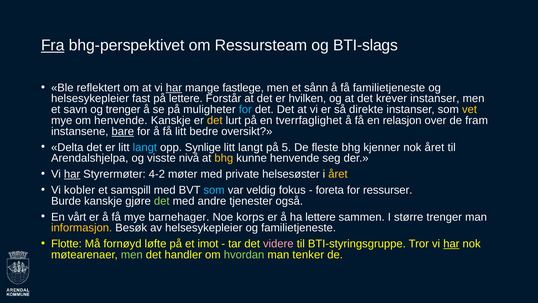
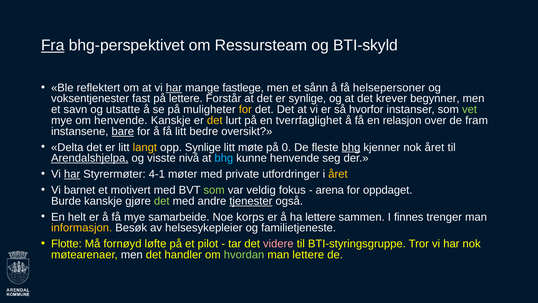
BTI-slags: BTI-slags -> BTI-skyld (366, 45)
få familietjeneste: familietjeneste -> helsepersoner (389, 88)
helsesykepleier: helsesykepleier -> voksentjenester (90, 98)
er hvilken: hvilken -> synlige (307, 98)
krever instanser: instanser -> begynner (435, 98)
og trenger: trenger -> utsatte (123, 109)
for colour: light blue -> yellow (245, 109)
direkte: direkte -> hvorfor (366, 109)
vet colour: yellow -> light green (469, 109)
langt colour: light blue -> yellow (145, 147)
langt: langt -> møte (251, 147)
5: 5 -> 0 (286, 147)
bhg underline: none -> present (351, 147)
Arendalshjelpa underline: none -> present (90, 158)
bhg colour: yellow -> light blue (224, 158)
4-2: 4-2 -> 4-1 (157, 174)
helsesøster: helsesøster -> utfordringer (291, 174)
kobler: kobler -> barnet (80, 190)
samspill: samspill -> motivert (131, 190)
som colour: light blue -> light green (214, 190)
foreta: foreta -> arena (330, 190)
ressurser: ressurser -> oppdaget (388, 190)
tjenester underline: none -> present (251, 201)
vårt: vårt -> helt (77, 217)
barnehager: barnehager -> samarbeide (179, 217)
større: større -> finnes (409, 217)
imot: imot -> pilot (208, 244)
har underline: present -> none (451, 244)
men colour: light green -> white (132, 254)
man tenker: tenker -> lettere (308, 254)
